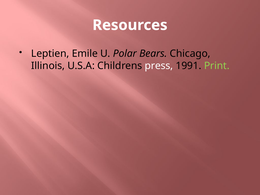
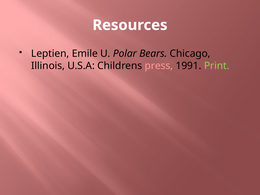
press colour: white -> pink (159, 66)
